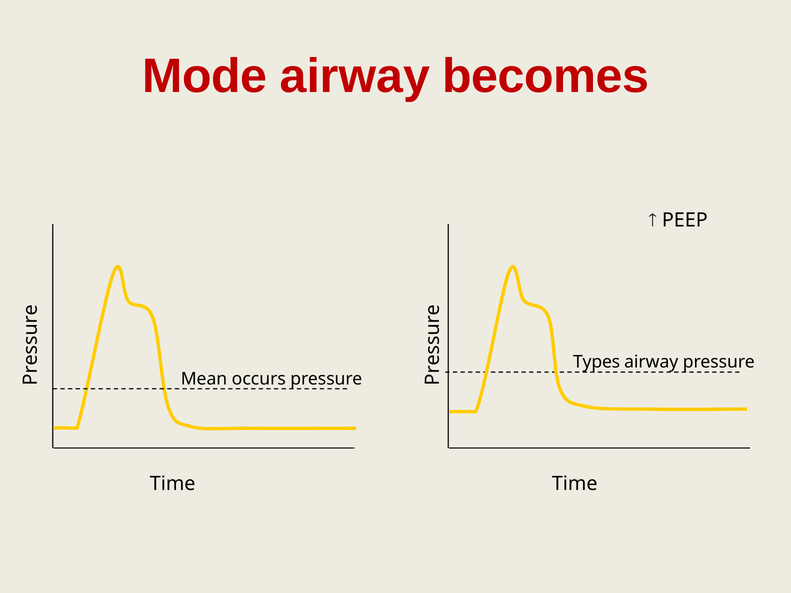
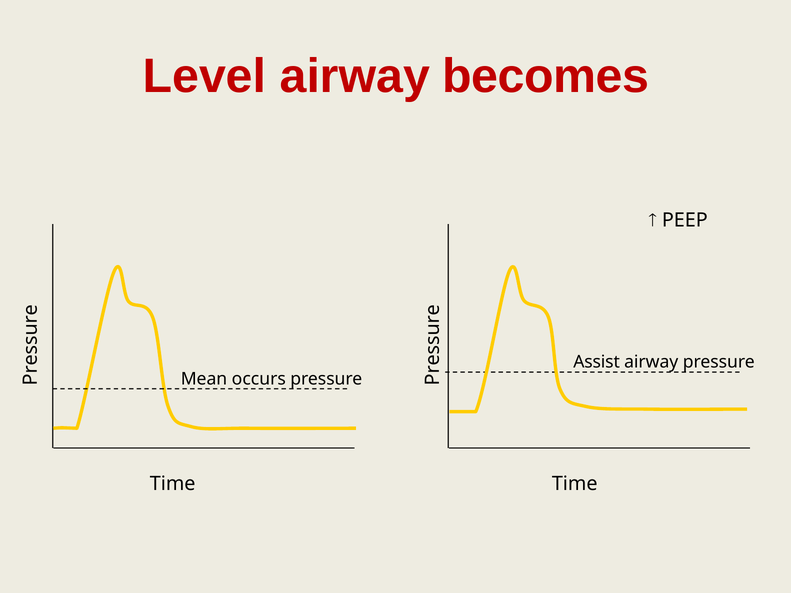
Mode: Mode -> Level (204, 77)
Types: Types -> Assist (597, 362)
